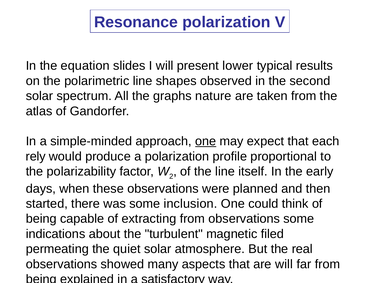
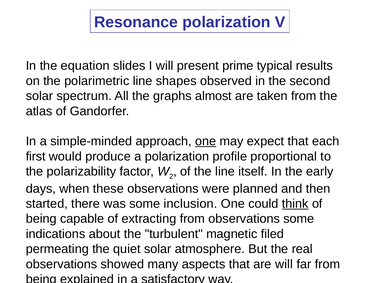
lower: lower -> prime (238, 66)
nature: nature -> almost (213, 96)
rely: rely -> first (36, 157)
think underline: none -> present (295, 204)
